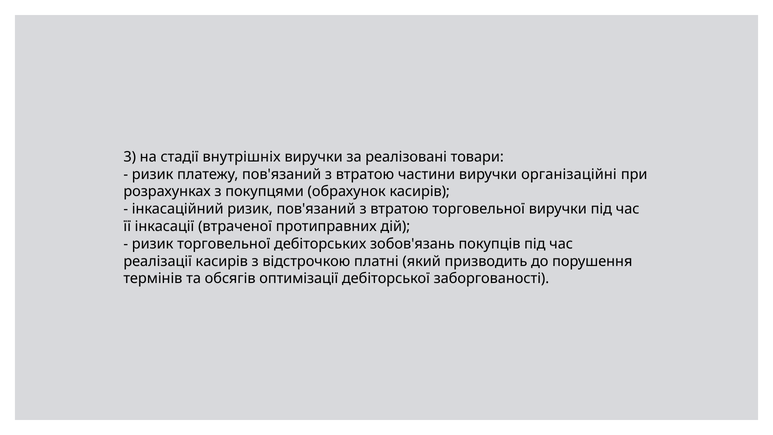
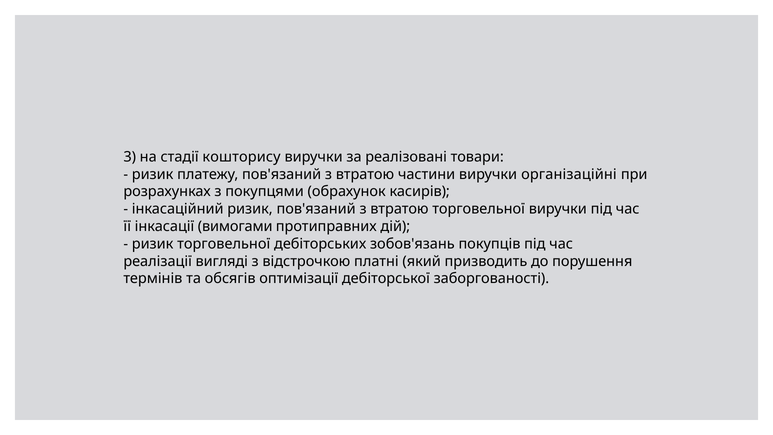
внутрішніх: внутрішніх -> кошторису (242, 157)
втраченої: втраченої -> вимогами (235, 226)
реалізації касирів: касирів -> вигляді (222, 261)
